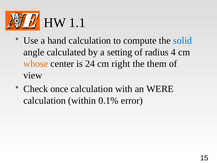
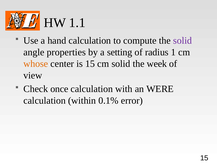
solid colour: blue -> purple (182, 41)
calculated: calculated -> properties (66, 52)
4: 4 -> 1 (173, 52)
is 24: 24 -> 15 (90, 64)
cm right: right -> solid (121, 64)
them: them -> week (157, 64)
